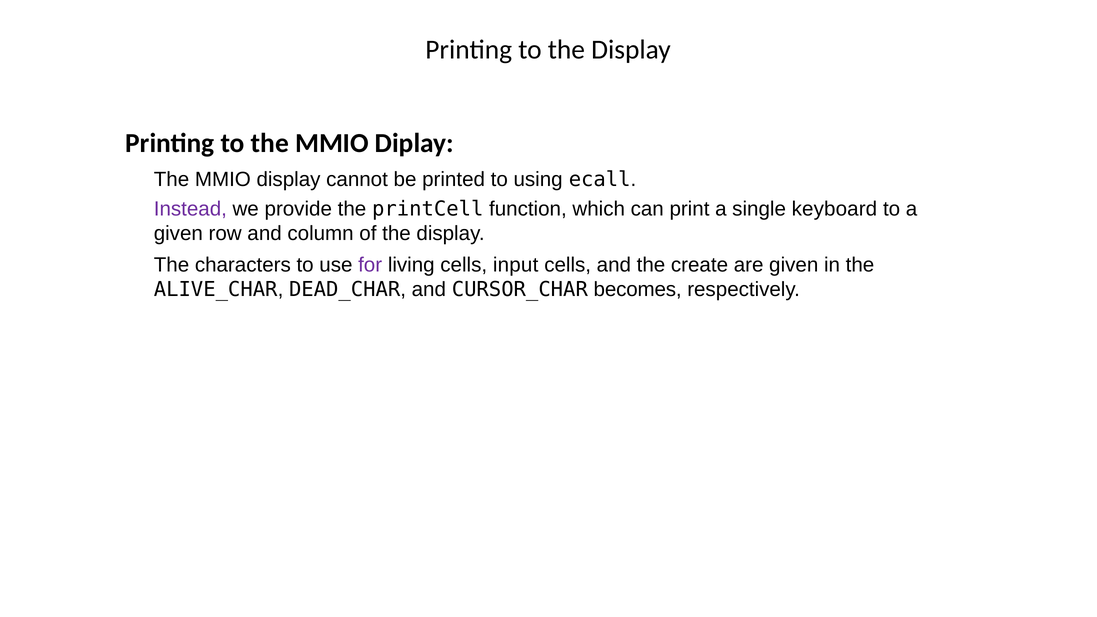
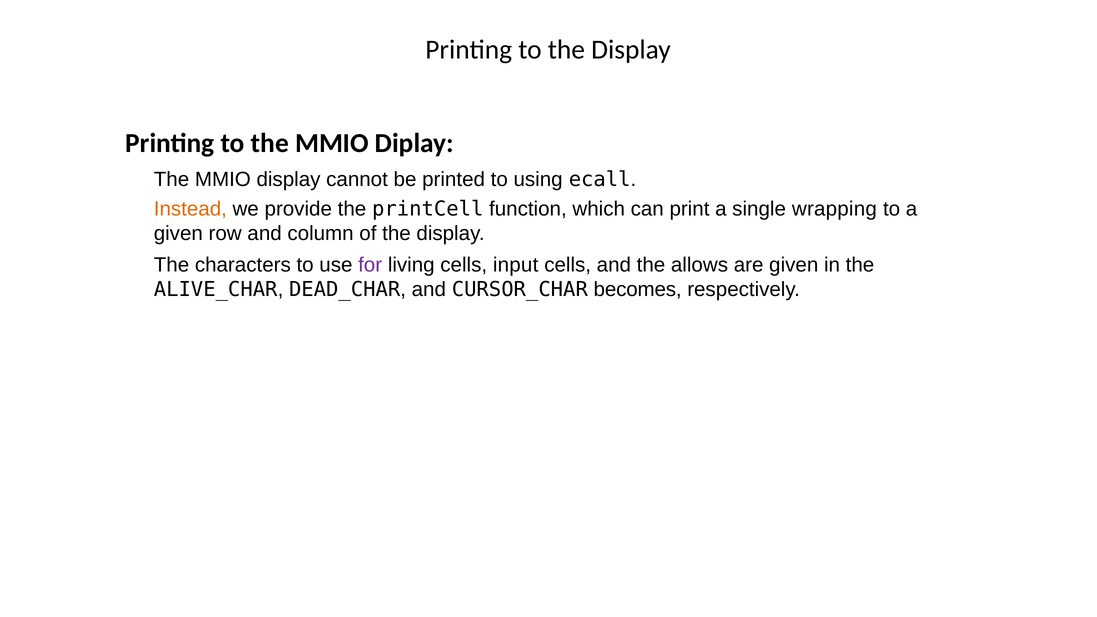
Instead colour: purple -> orange (190, 209)
keyboard: keyboard -> wrapping (834, 209)
create: create -> allows (700, 265)
